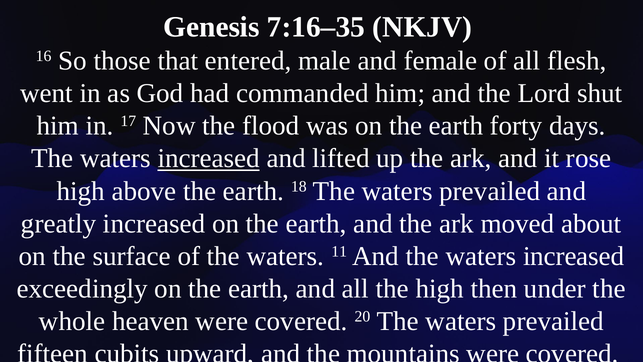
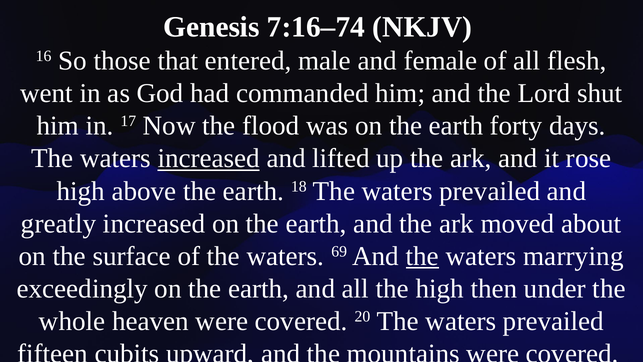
7:16–35: 7:16–35 -> 7:16–74 (316, 27)
11: 11 -> 69 (339, 251)
the underline: none -> present (422, 256)
increased: increased -> marrying (573, 256)
